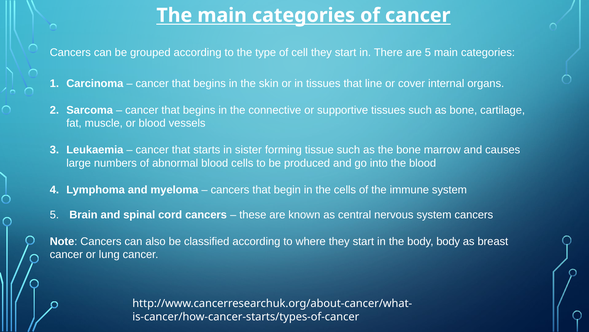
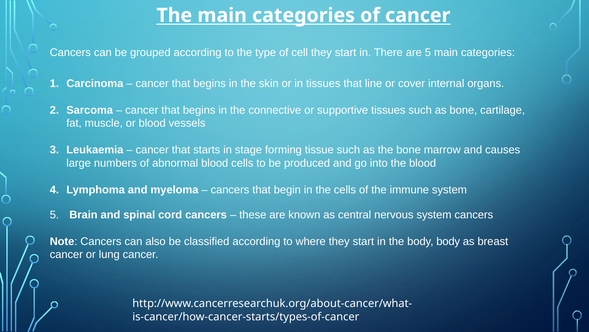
sister: sister -> stage (248, 150)
